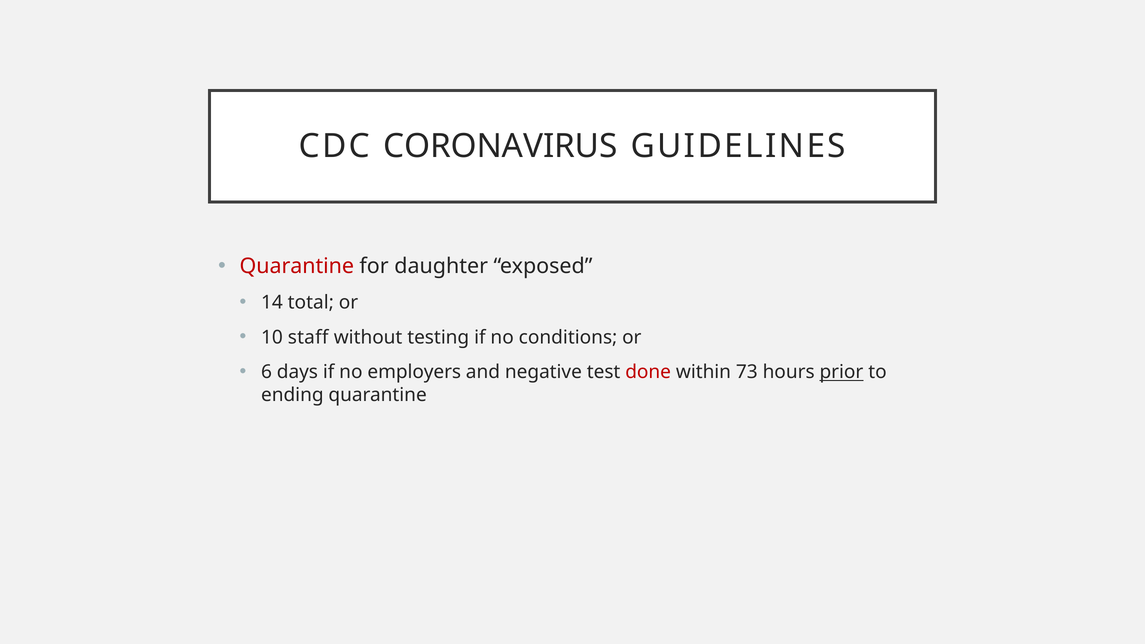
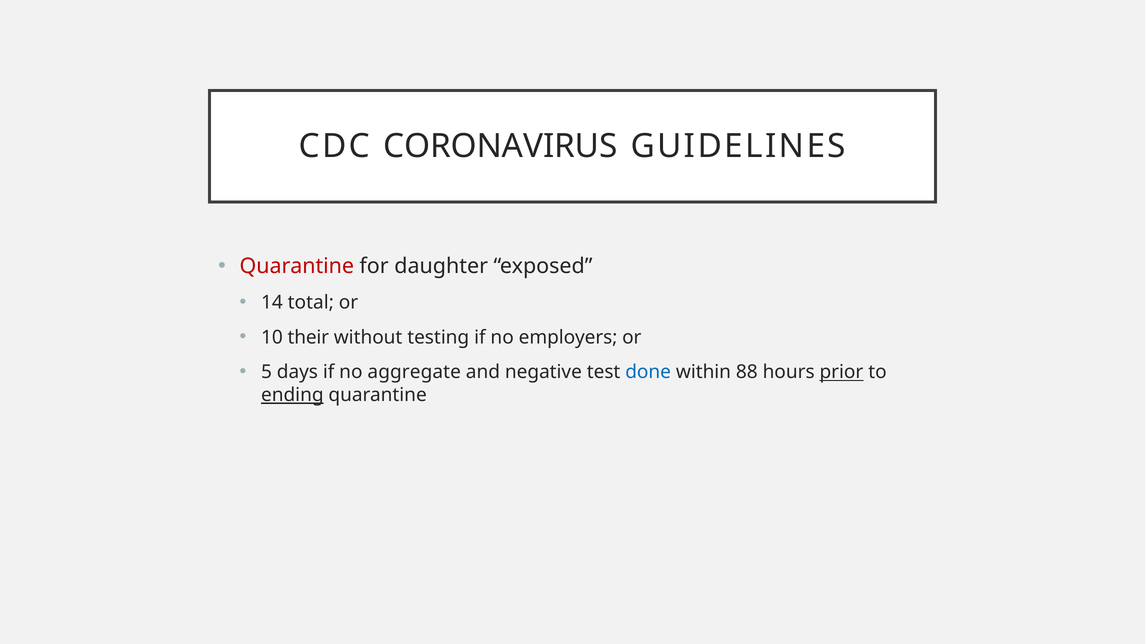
staff: staff -> their (308, 337)
conditions: conditions -> employers (568, 337)
6: 6 -> 5 (267, 372)
employers: employers -> aggregate (414, 372)
done colour: red -> blue (648, 372)
73: 73 -> 88 (747, 372)
ending underline: none -> present (292, 395)
